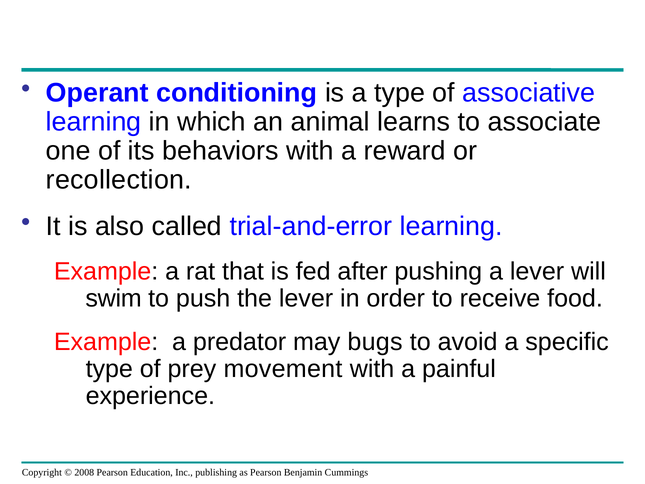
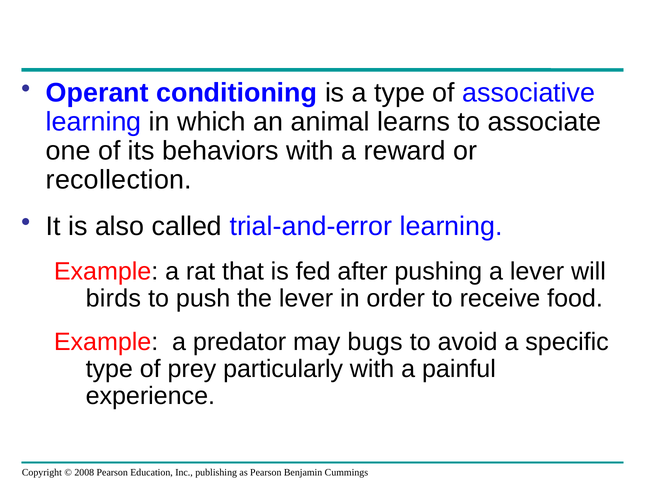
swim: swim -> birds (113, 298)
movement: movement -> particularly (283, 369)
